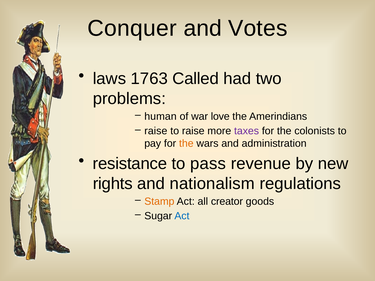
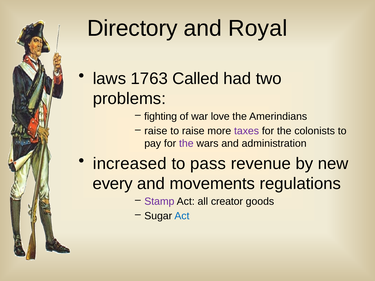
Conquer: Conquer -> Directory (132, 28)
Votes: Votes -> Royal (258, 28)
human: human -> fighting (161, 117)
the colour: orange -> purple (186, 144)
resistance: resistance -> increased (130, 164)
rights: rights -> every (113, 184)
nationalism: nationalism -> movements (212, 184)
Stamp colour: orange -> purple (159, 202)
